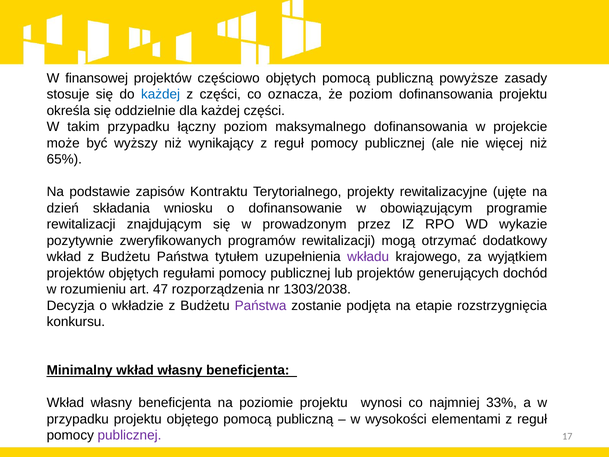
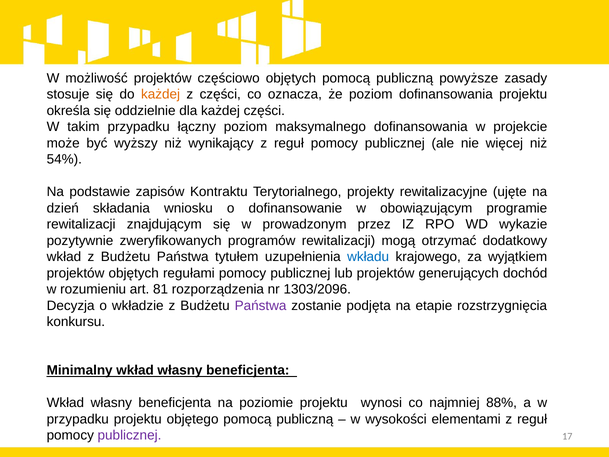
finansowej: finansowej -> możliwość (97, 78)
każdej colour: blue -> orange (161, 94)
65%: 65% -> 54% (64, 159)
wkładu colour: purple -> blue (368, 257)
47: 47 -> 81 (161, 289)
1303/2038: 1303/2038 -> 1303/2096 (317, 289)
33%: 33% -> 88% (502, 403)
